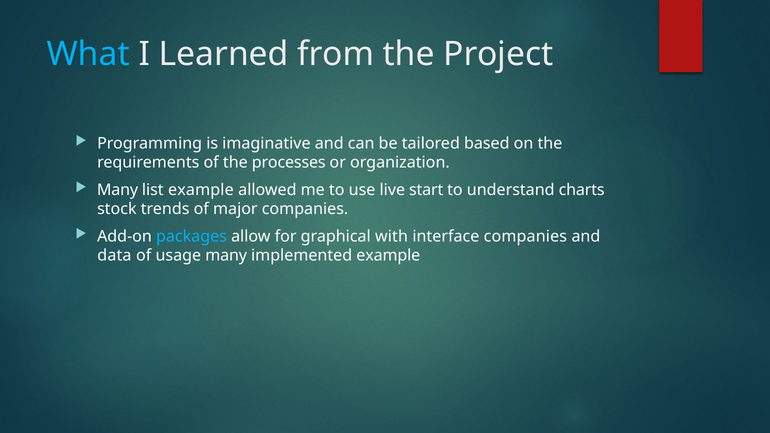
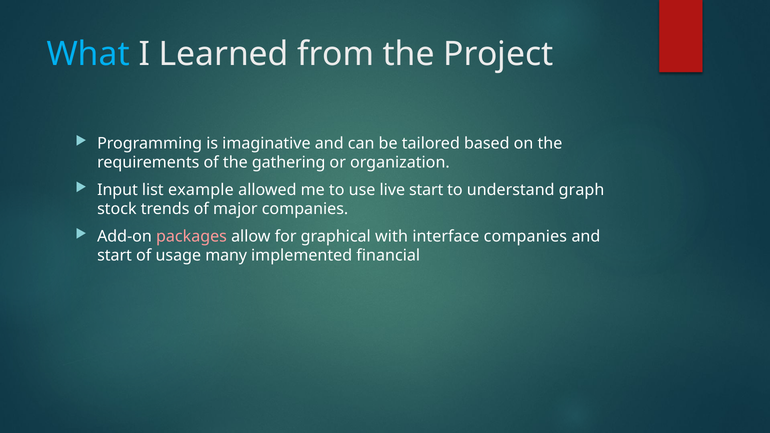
processes: processes -> gathering (289, 163)
Many: Many -> Input (117, 190)
charts: charts -> graph (582, 190)
packages colour: light blue -> pink (192, 236)
data: data -> start (115, 256)
implemented example: example -> financial (388, 256)
